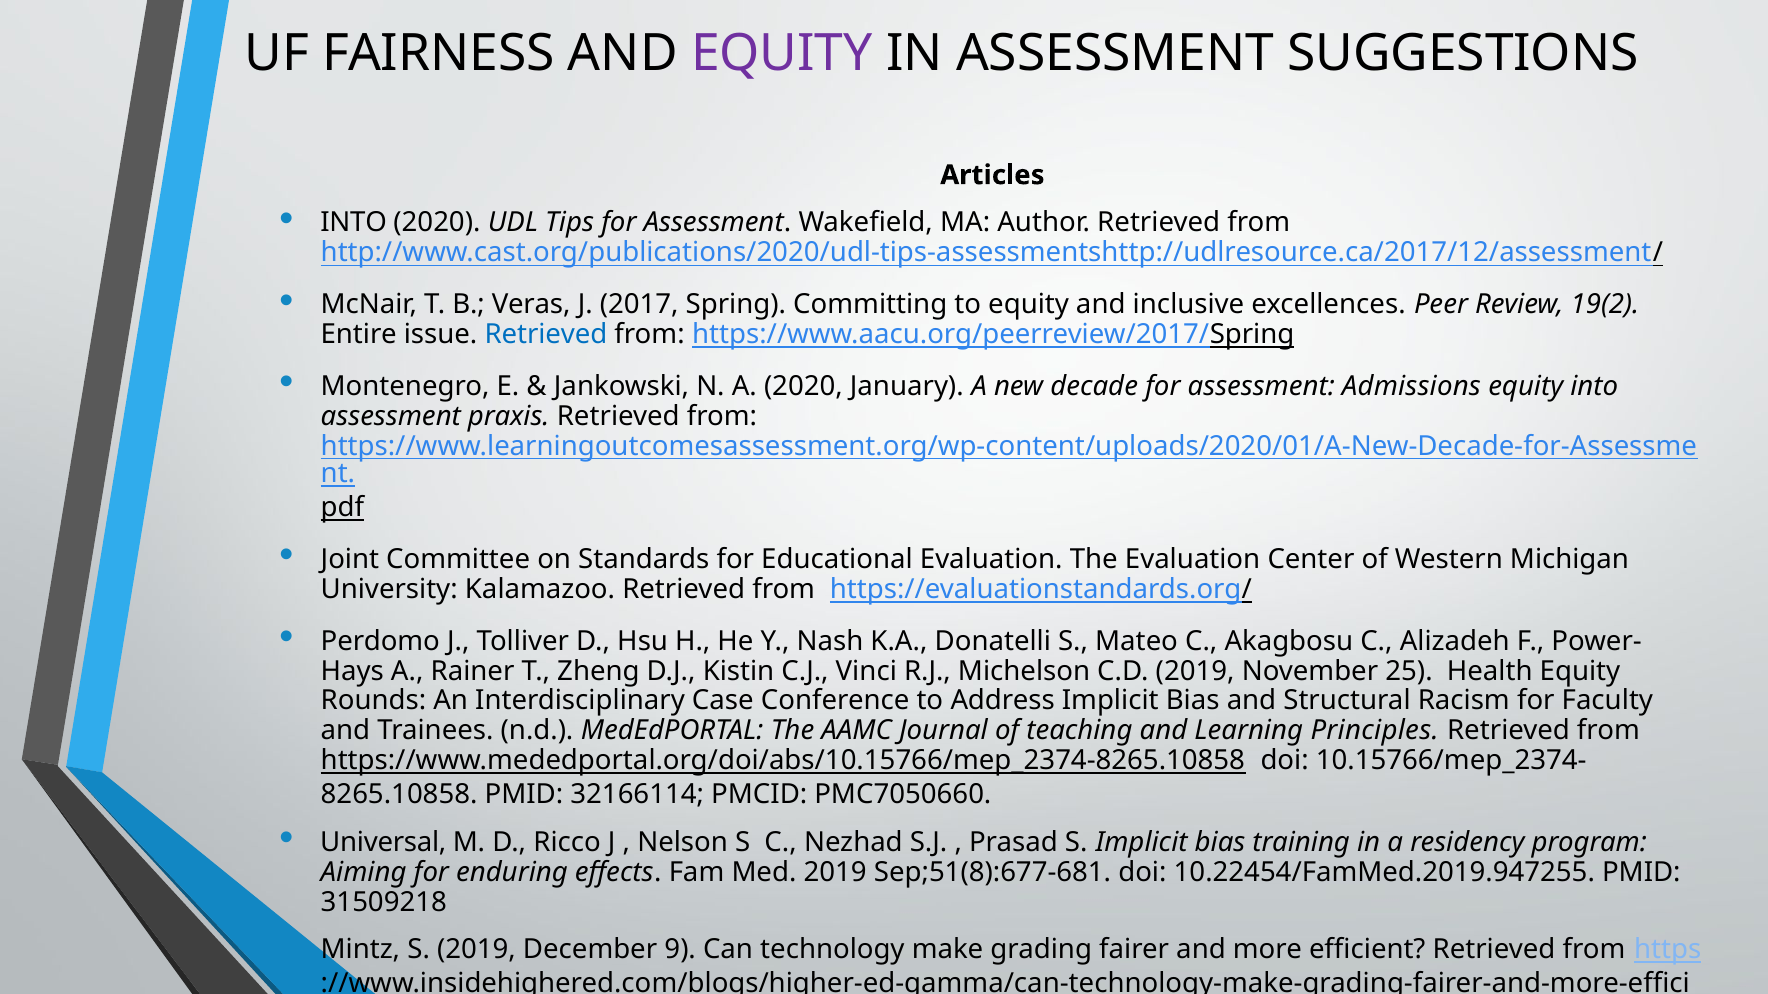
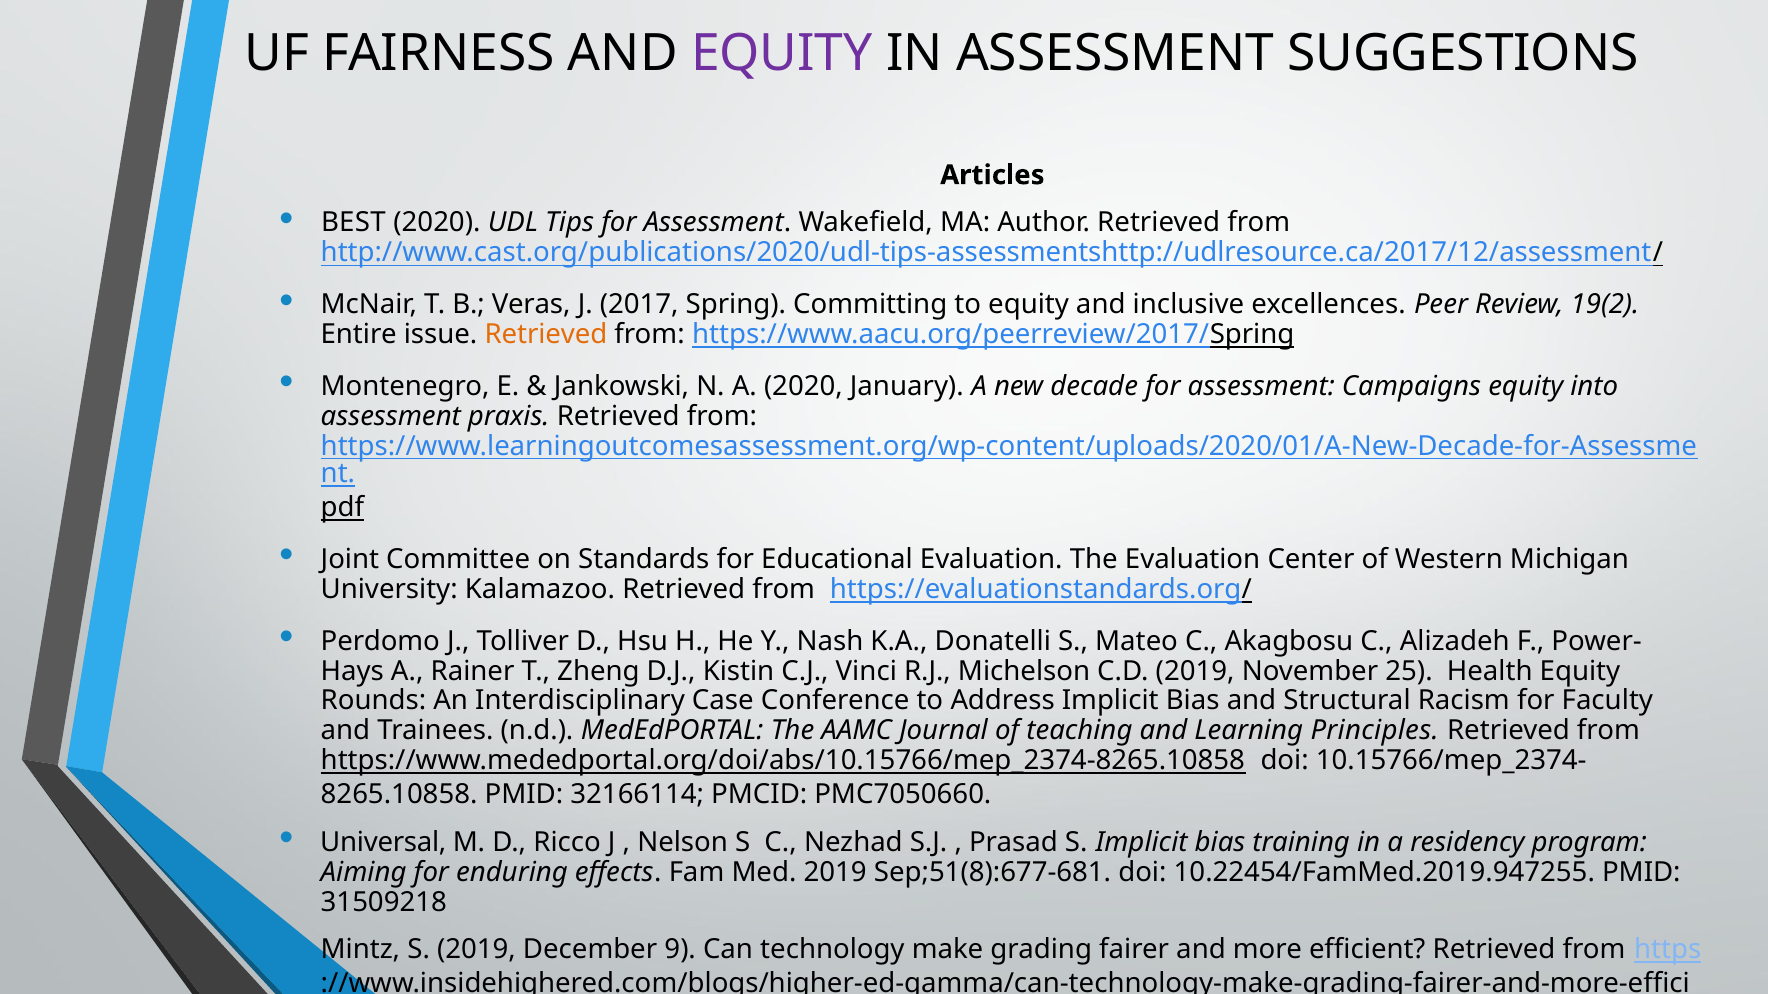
INTO: INTO -> BEST (353, 223)
Retrieved colour: blue -> orange (546, 335)
Admissions: Admissions -> Campaigns (1411, 386)
